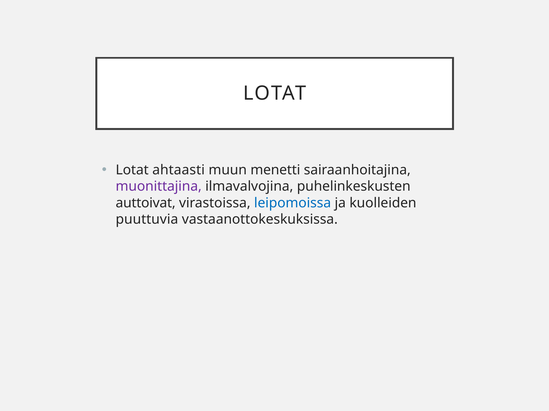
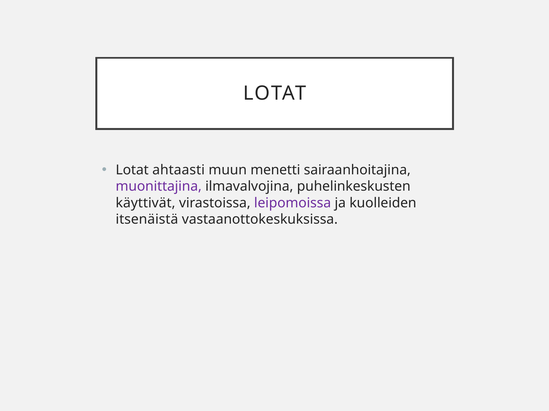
auttoivat: auttoivat -> käyttivät (145, 203)
leipomoissa colour: blue -> purple (293, 203)
puuttuvia: puuttuvia -> itsenäistä (147, 220)
